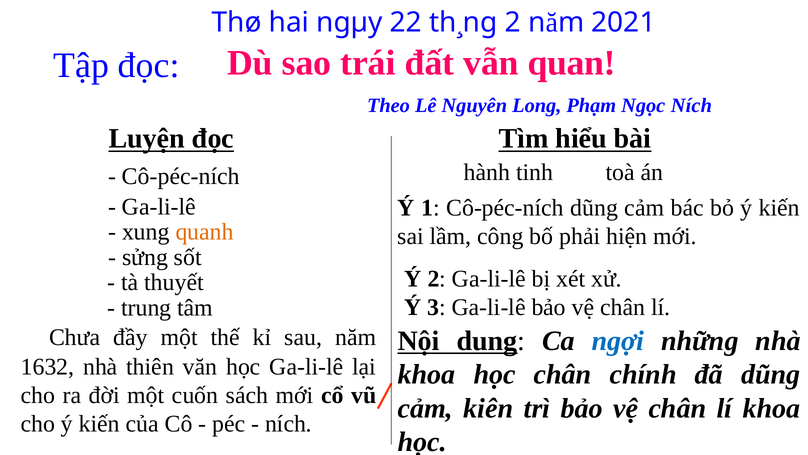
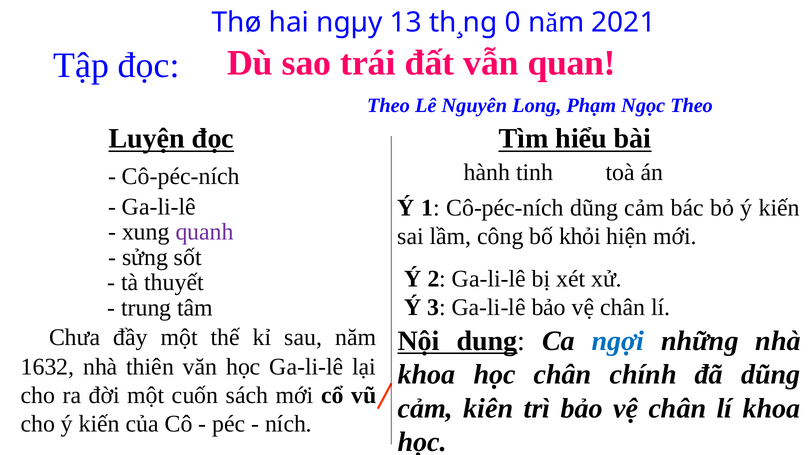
22: 22 -> 13 (406, 22)
th¸ng 2: 2 -> 0 (513, 22)
Ngọc Ních: Ních -> Theo (692, 106)
quanh colour: orange -> purple (205, 232)
phải: phải -> khỏi (580, 236)
